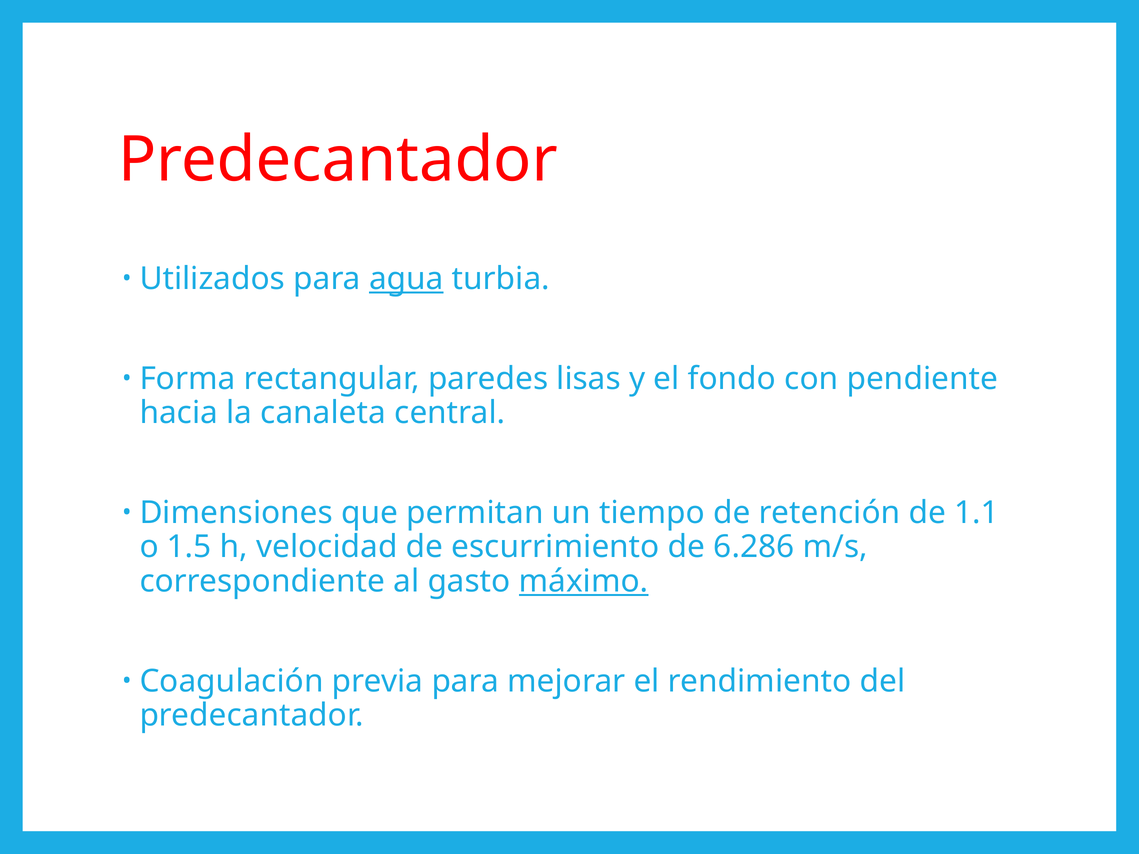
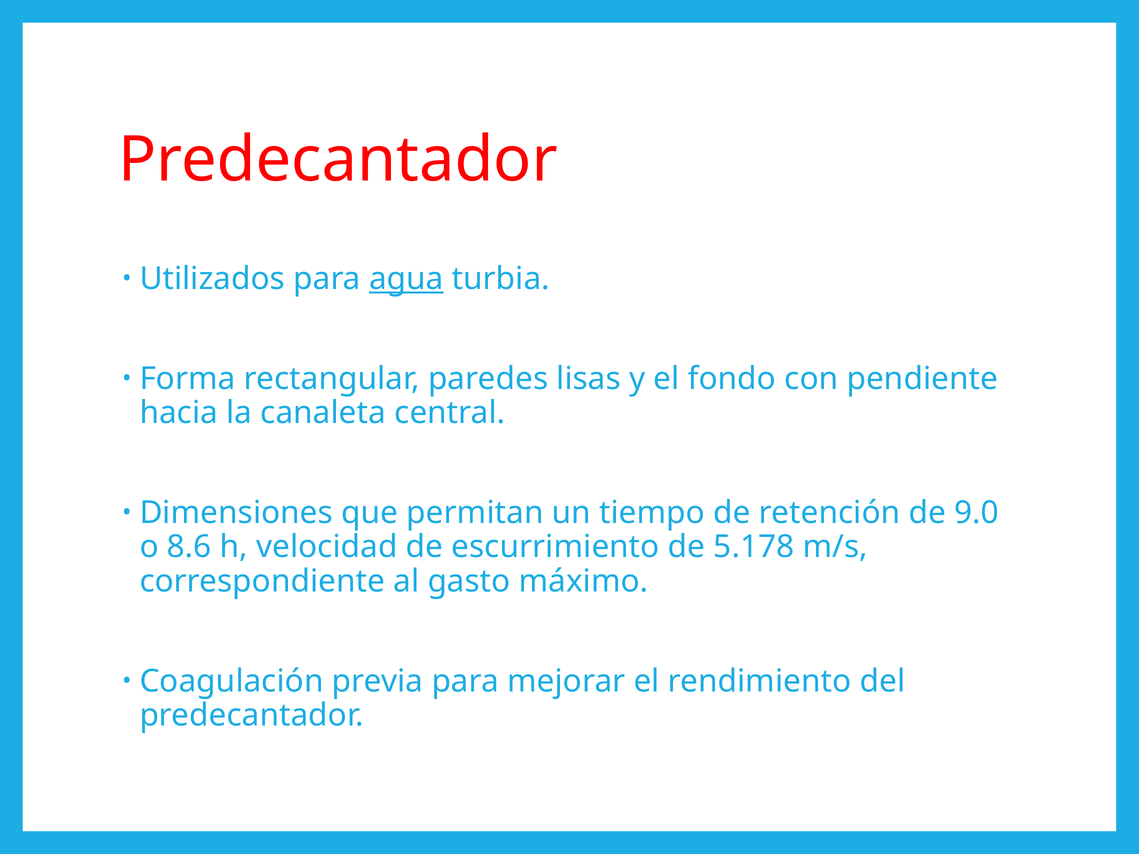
1.1: 1.1 -> 9.0 (977, 513)
1.5: 1.5 -> 8.6 (189, 547)
6.286: 6.286 -> 5.178 (754, 547)
máximo underline: present -> none (584, 581)
